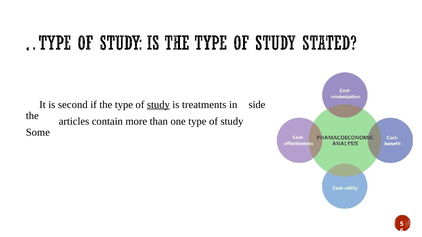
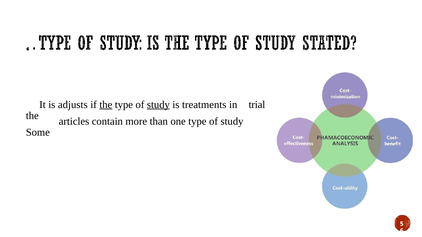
side: side -> trial (257, 105)
second: second -> adjusts (73, 105)
the underline: none -> present (106, 105)
